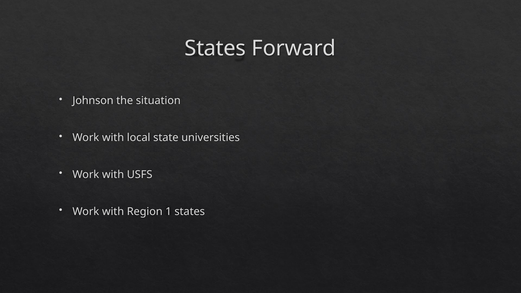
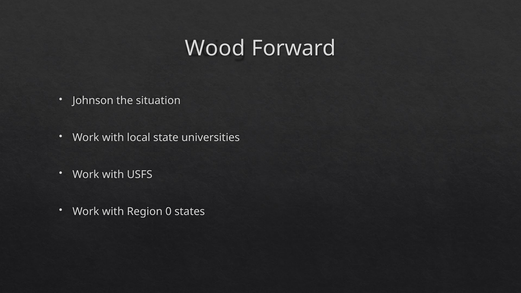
States: States -> Wood (215, 48)
1: 1 -> 0 (169, 212)
